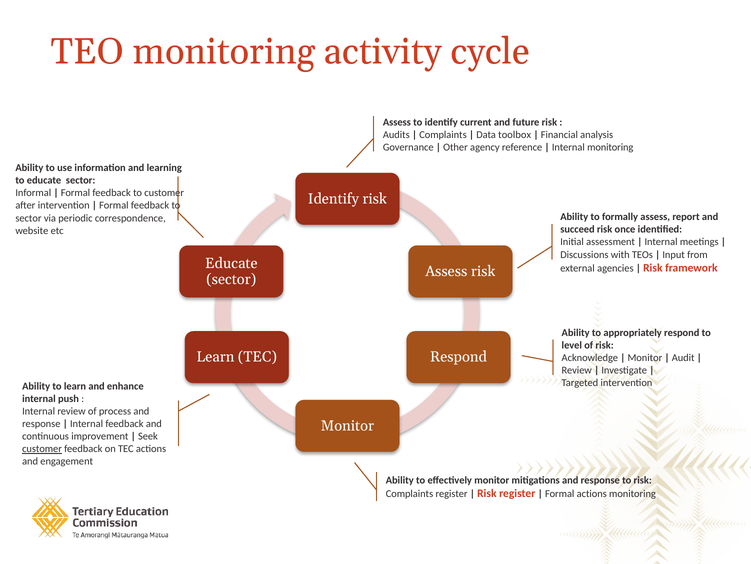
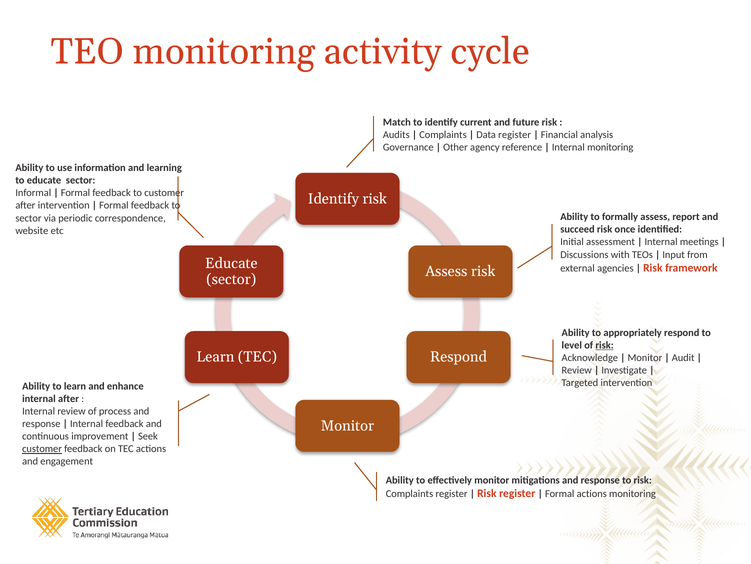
Assess: Assess -> Match (397, 122)
Data toolbox: toolbox -> register (515, 134)
risk underline: none -> present (605, 345)
internal push: push -> after (69, 398)
